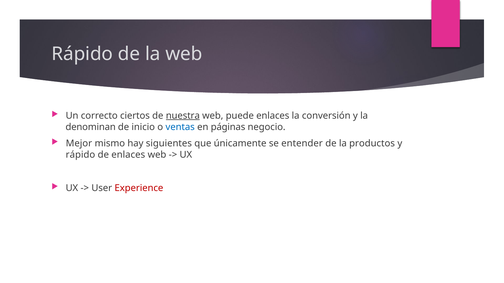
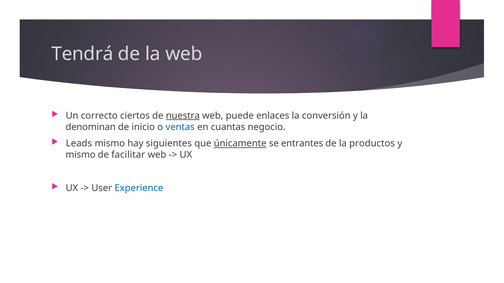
Rápido: Rápido -> Tendrá (82, 54)
páginas: páginas -> cuantas (228, 127)
Mejor: Mejor -> Leads (79, 144)
únicamente underline: none -> present (240, 144)
entender: entender -> entrantes (302, 144)
rápido: rápido -> mismo (81, 155)
de enlaces: enlaces -> facilitar (128, 155)
Experience colour: red -> blue (139, 188)
